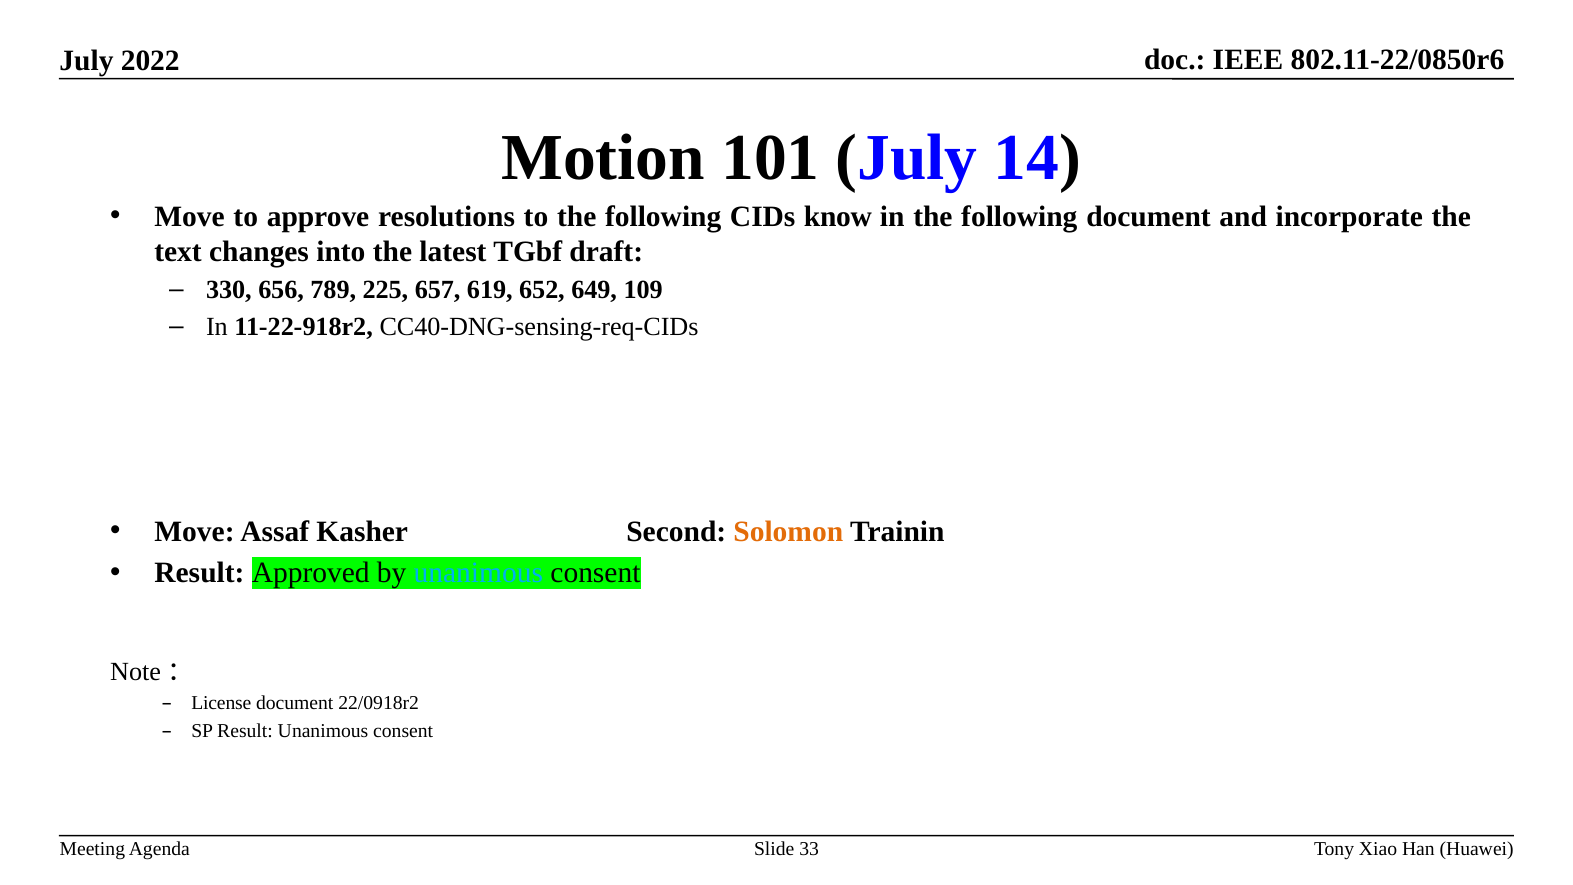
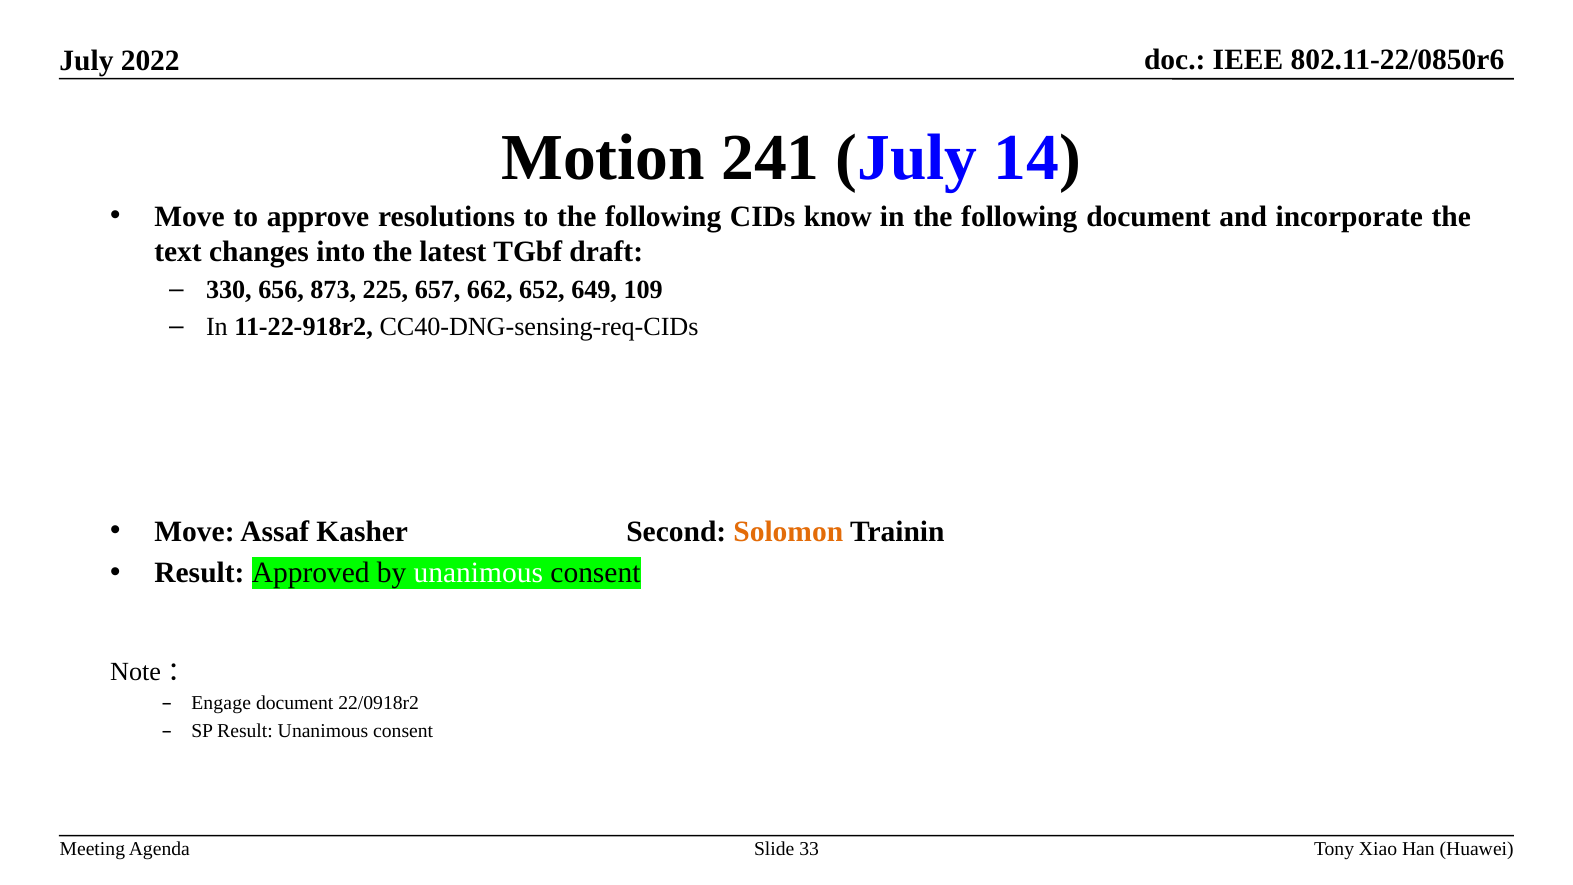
101: 101 -> 241 (770, 158)
789: 789 -> 873 (333, 290)
619: 619 -> 662 (490, 290)
unanimous colour: light blue -> white (478, 573)
License: License -> Engage (221, 703)
